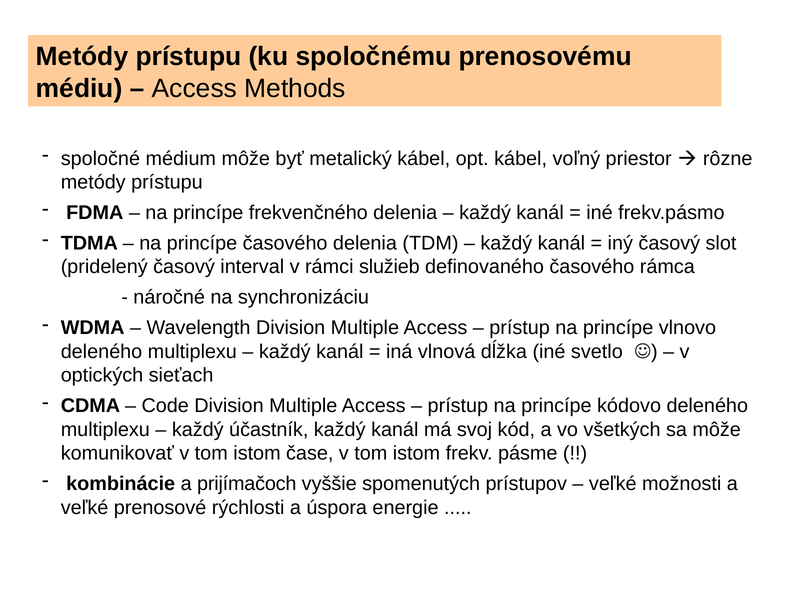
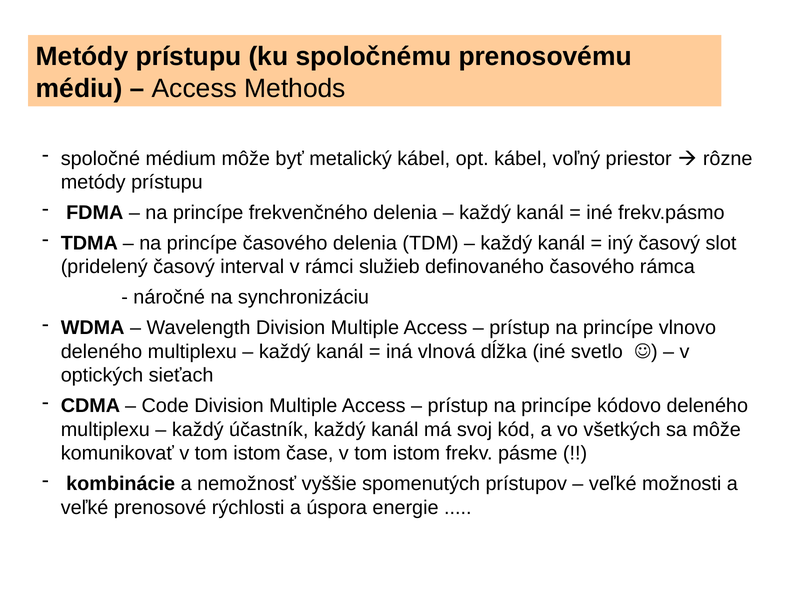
prijímačoch: prijímačoch -> nemožnosť (247, 484)
